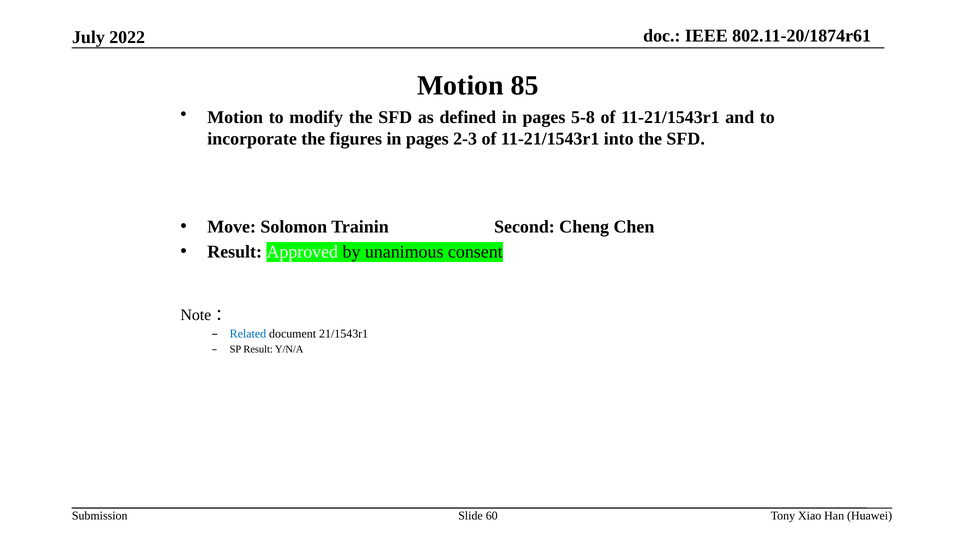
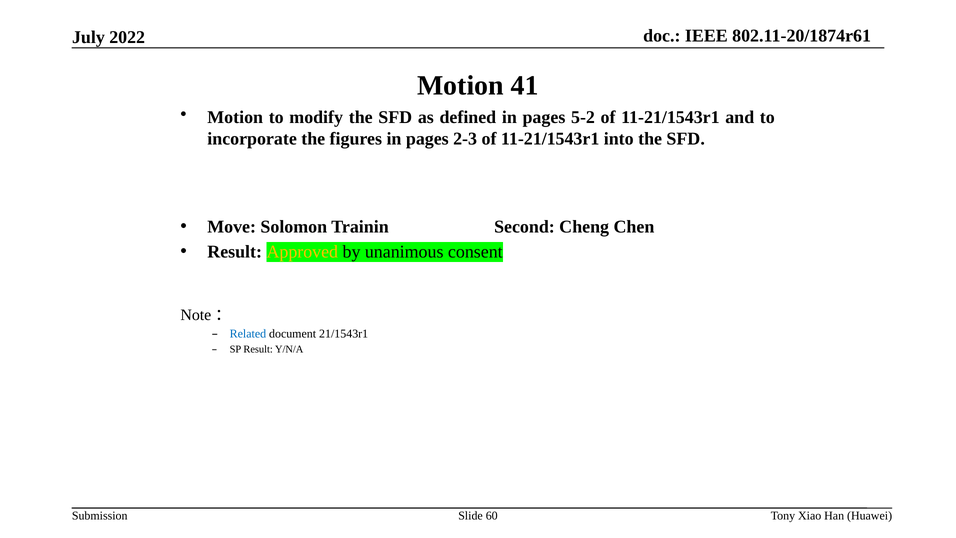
85: 85 -> 41 (525, 86)
5-8: 5-8 -> 5-2 (583, 117)
Approved colour: white -> yellow (302, 252)
